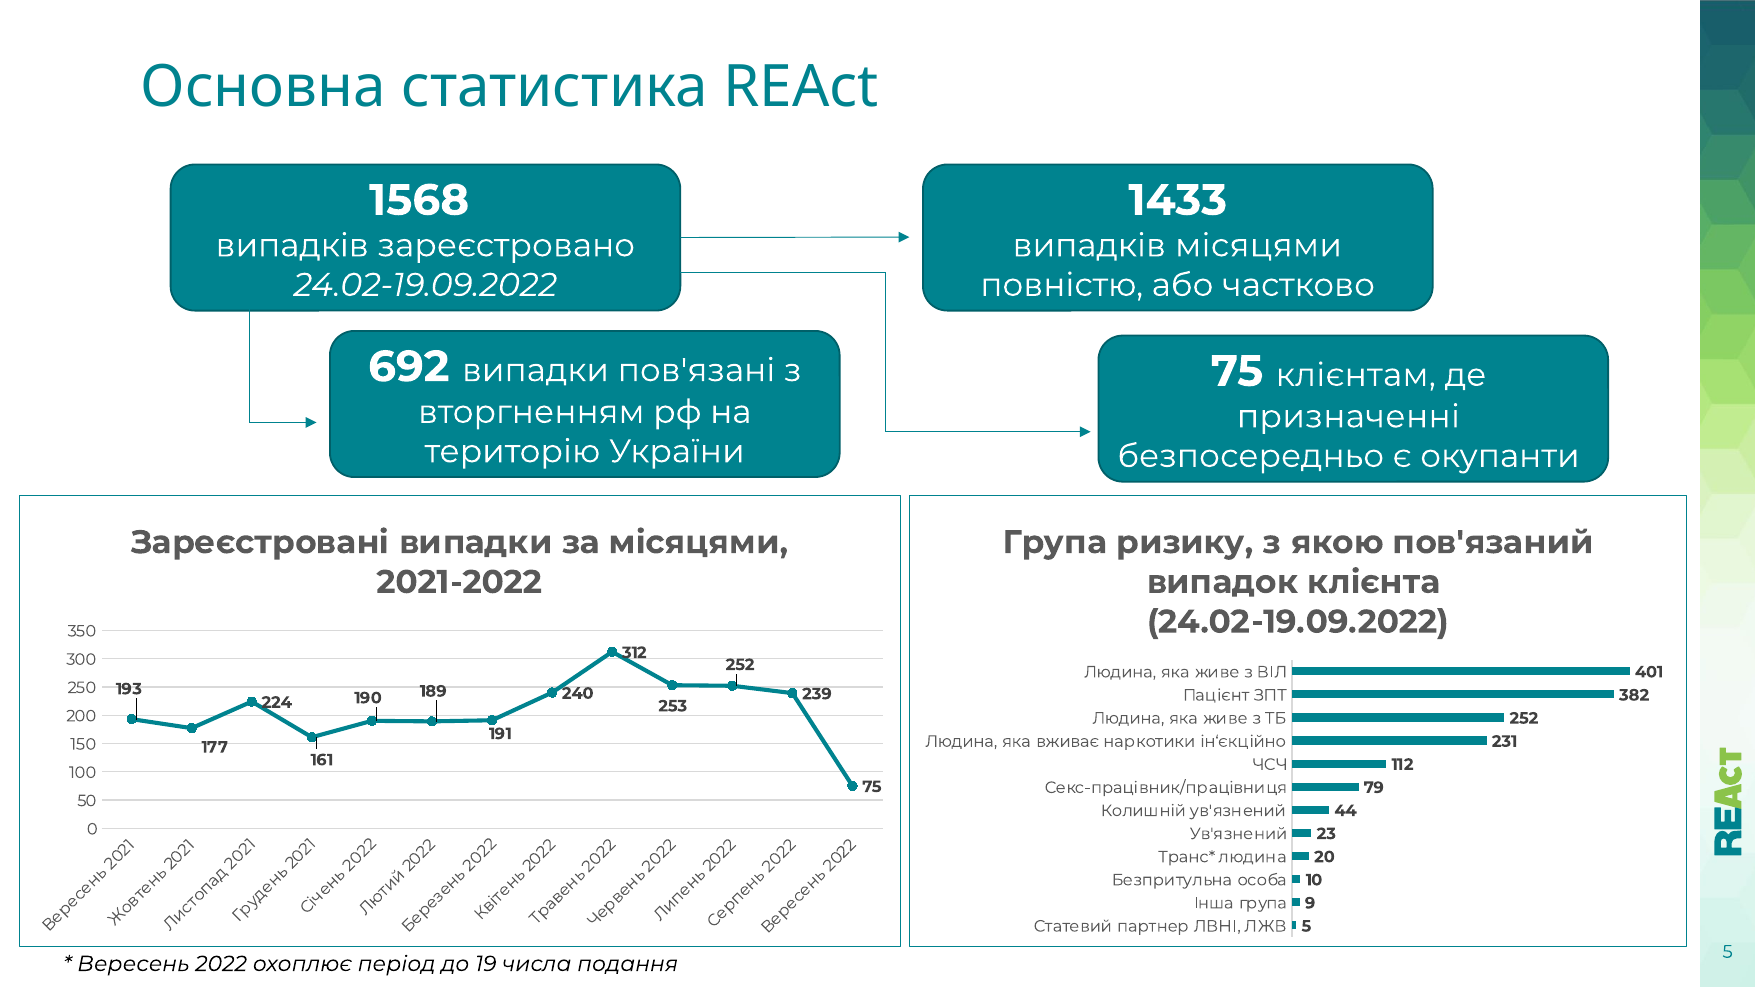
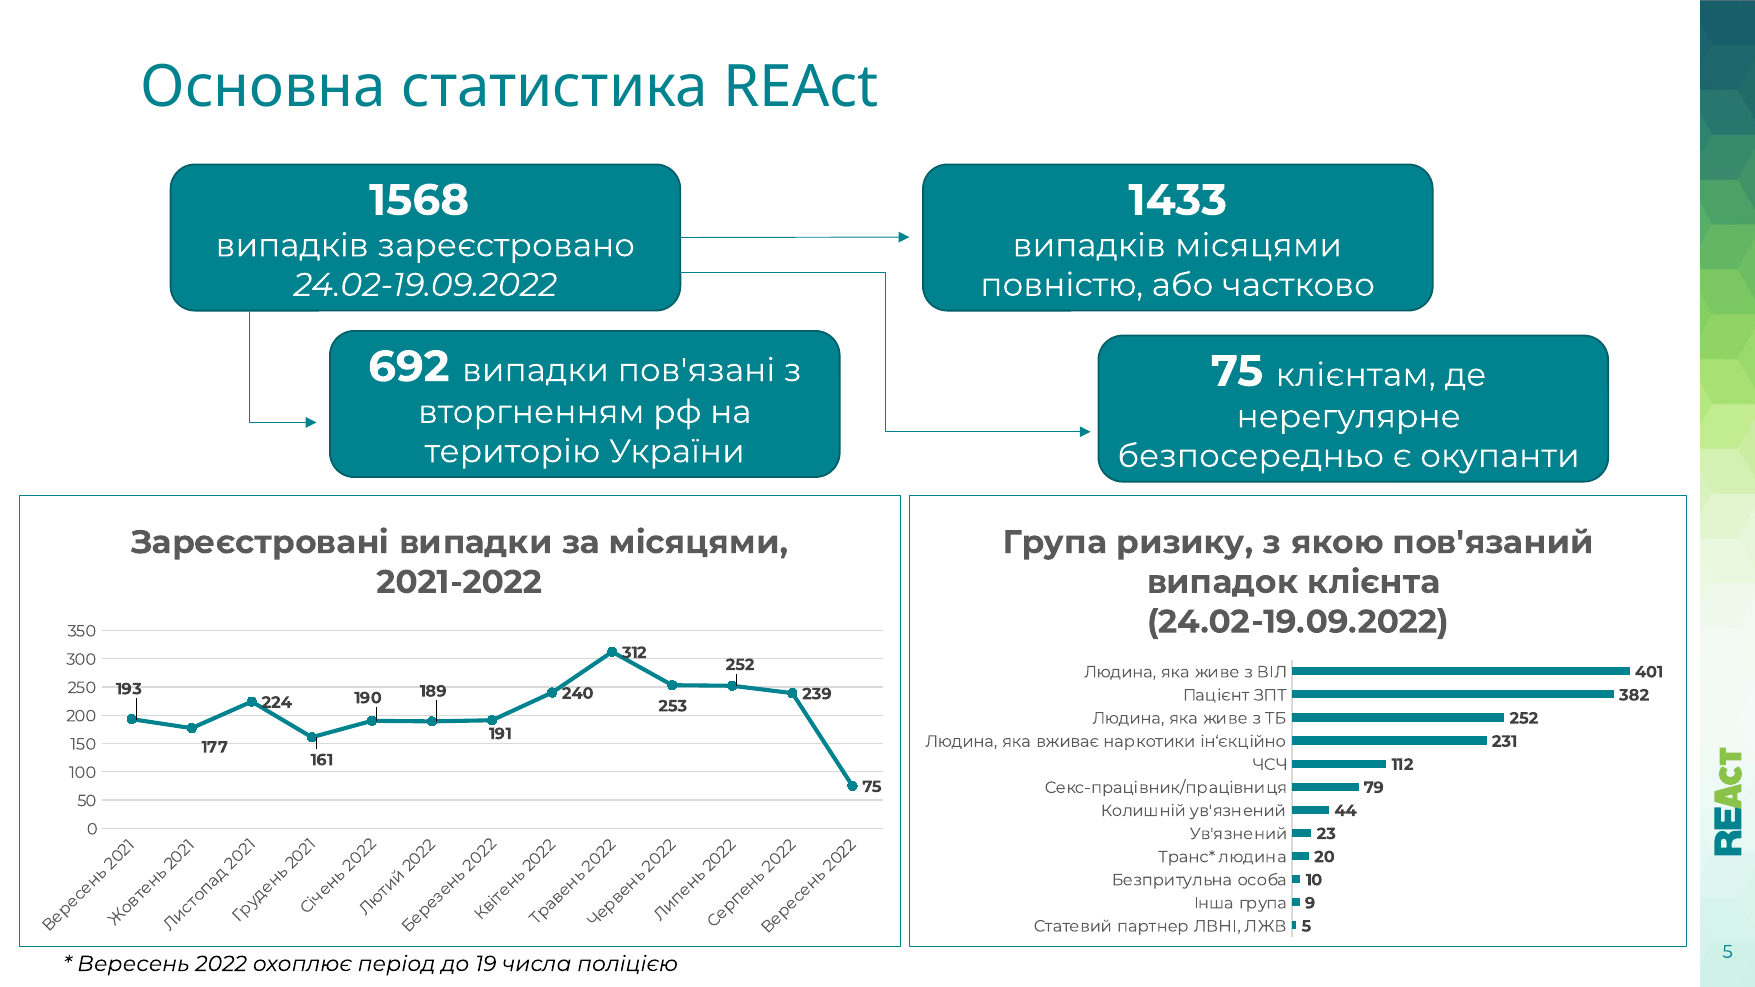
призначенні: призначенні -> нерегулярне (1349, 417)
подання: подання -> поліцією (628, 964)
